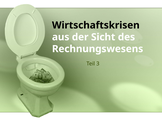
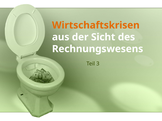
Wirtschaftskrisen colour: black -> orange (96, 25)
